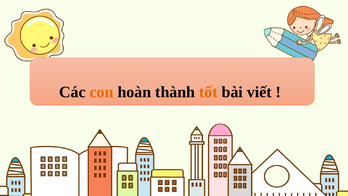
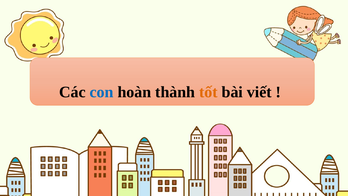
con colour: orange -> blue (102, 92)
